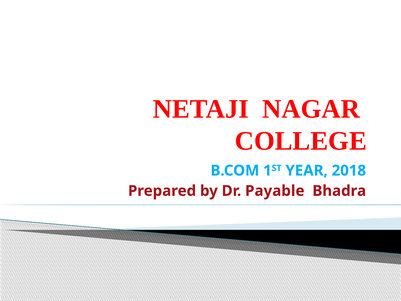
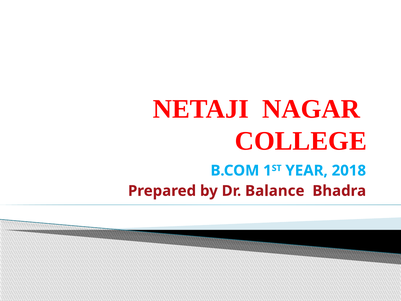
Payable: Payable -> Balance (275, 191)
